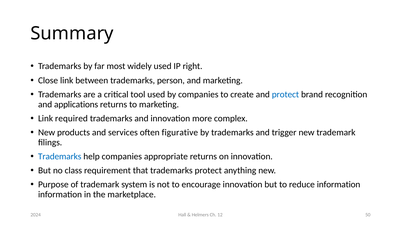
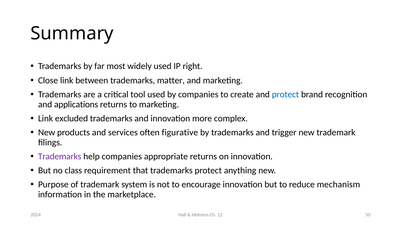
person: person -> matter (171, 81)
required: required -> excluded (72, 119)
Trademarks colour: blue -> purple (60, 157)
reduce information: information -> mechanism (339, 185)
